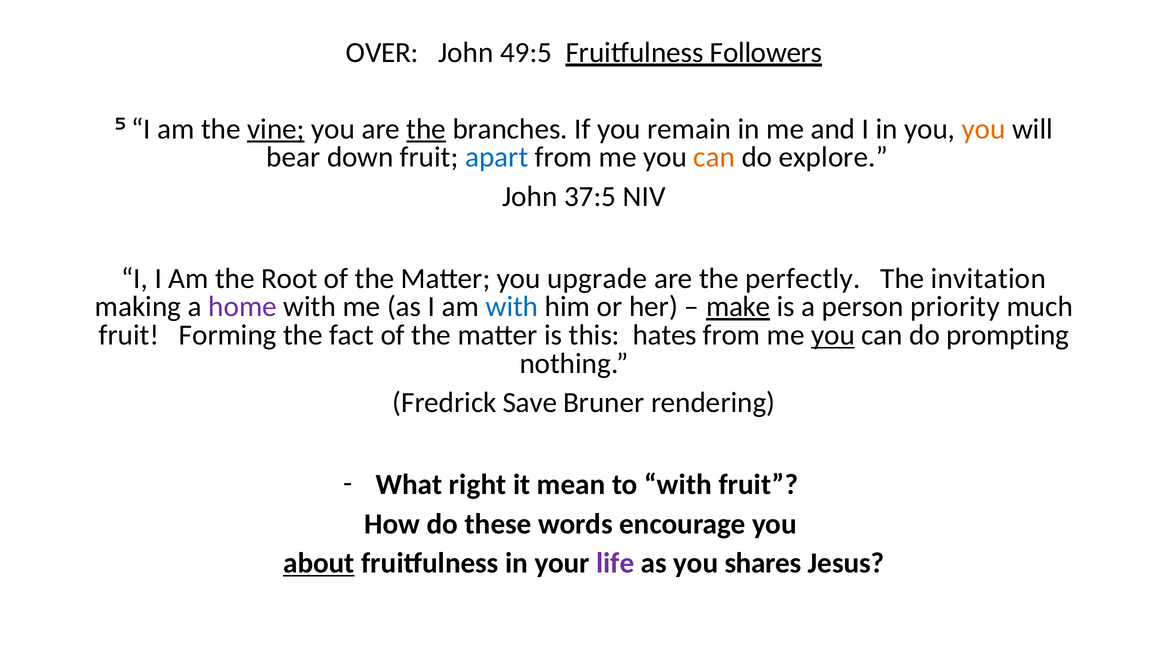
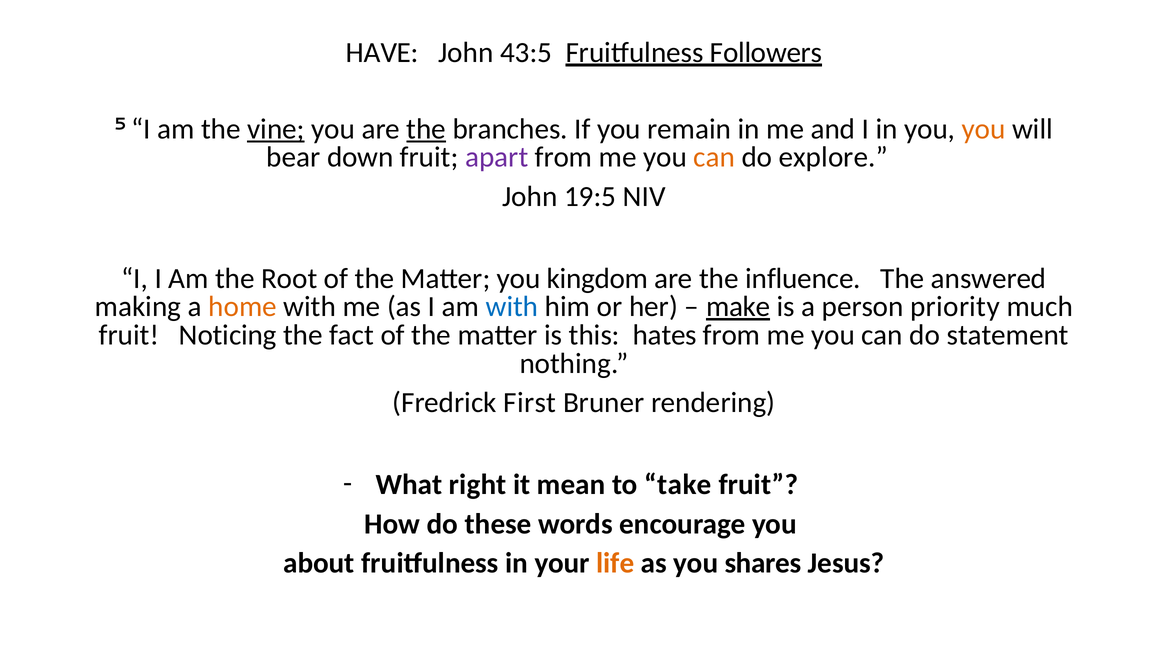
OVER: OVER -> HAVE (382, 52)
49:5: 49:5 -> 43:5 (526, 52)
apart colour: blue -> purple (497, 157)
37:5: 37:5 -> 19:5 (590, 197)
upgrade: upgrade -> kingdom (598, 278)
perfectly: perfectly -> influence (803, 278)
invitation: invitation -> answered (989, 278)
home colour: purple -> orange (243, 307)
Forming: Forming -> Noticing (228, 335)
you underline: present -> none (833, 335)
prompting: prompting -> statement (1008, 335)
Save: Save -> First (530, 403)
to with: with -> take (678, 485)
about underline: present -> none (319, 563)
life colour: purple -> orange (615, 563)
